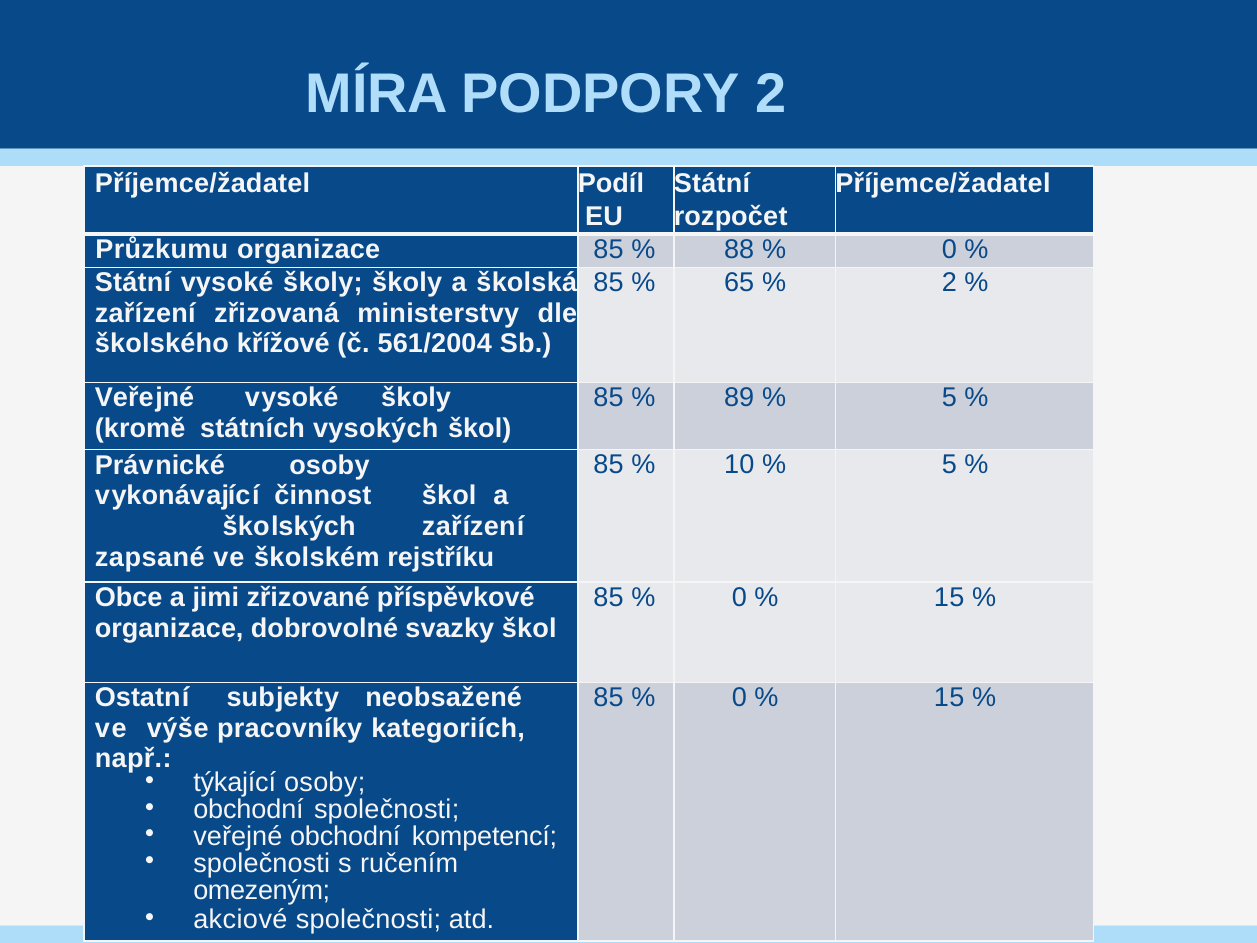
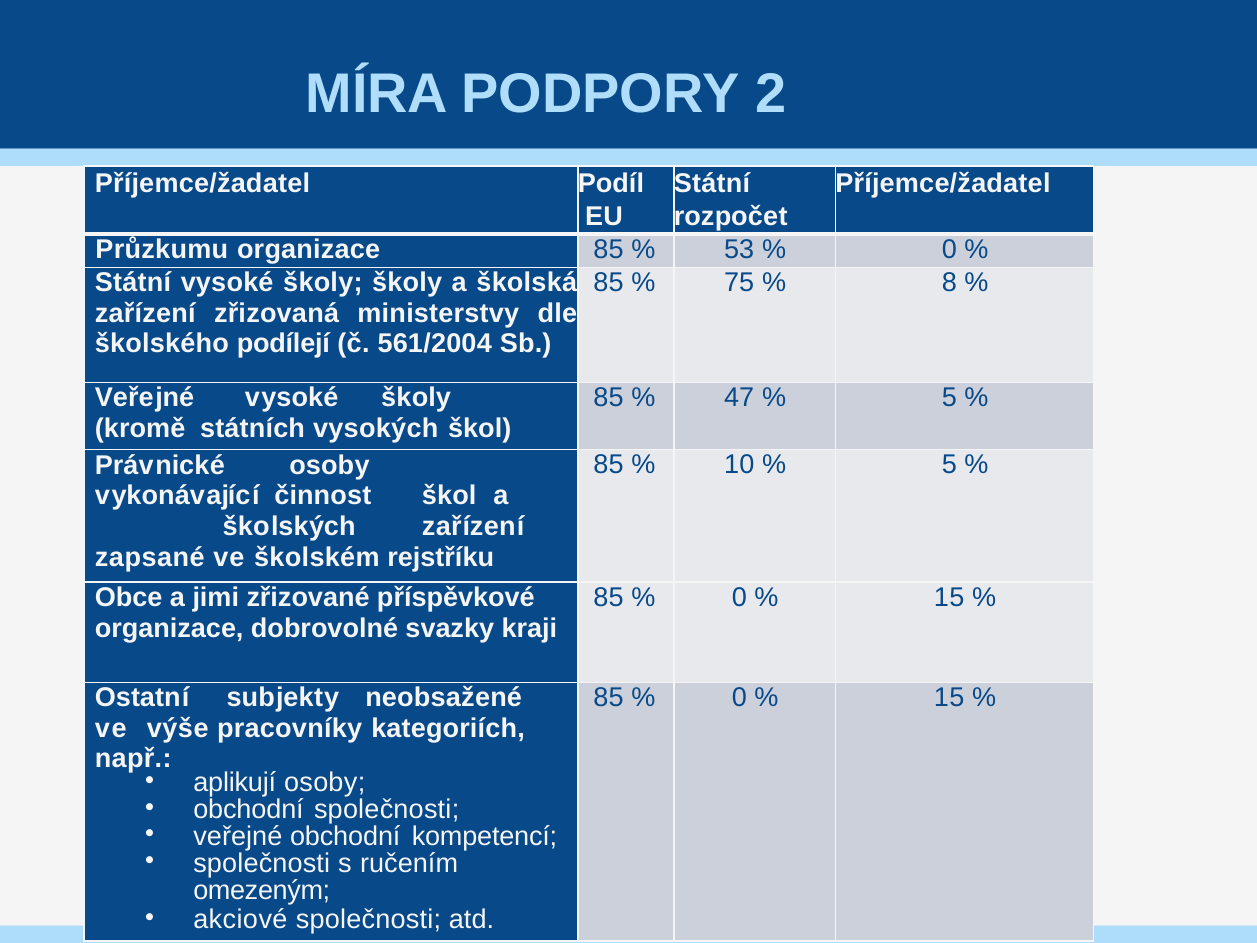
88: 88 -> 53 (739, 250)
65: 65 -> 75 (739, 283)
2: 2 -> 8 (949, 283)
křížové: křížové -> podílejí (283, 343)
89: 89 -> 47 (739, 398)
svazky škol: škol -> kraji (529, 628)
týkající: týkající -> aplikují (235, 783)
